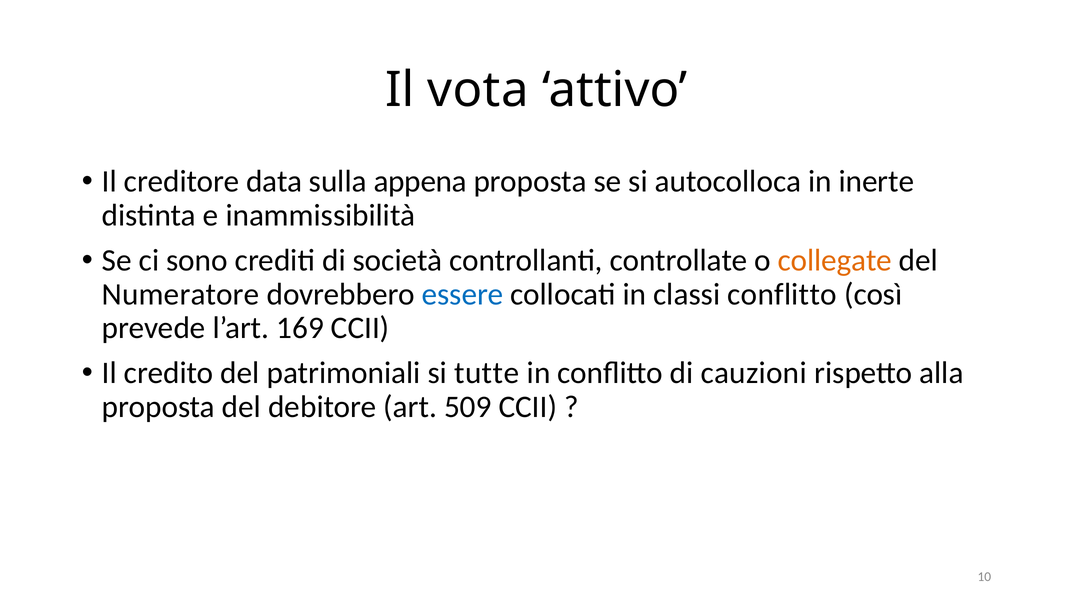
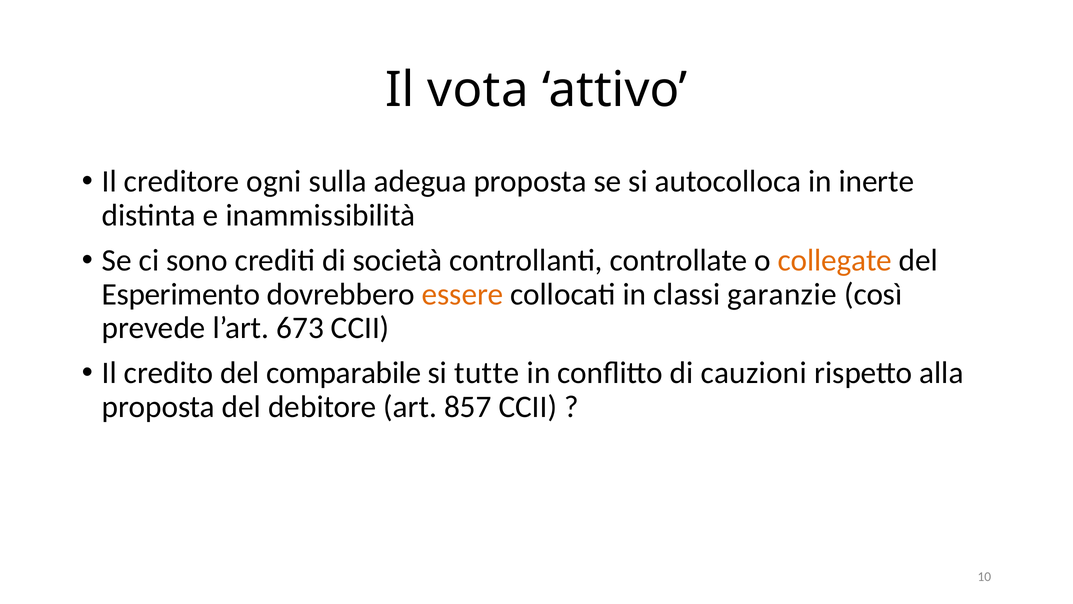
data: data -> ogni (274, 181)
appena: appena -> adegua (420, 181)
Numeratore: Numeratore -> Esperimento (181, 294)
essere colour: blue -> orange (463, 294)
classi conflitto: conflitto -> garanzie (782, 294)
169: 169 -> 673 (300, 328)
patrimoniali: patrimoniali -> comparabile (344, 373)
509: 509 -> 857 (468, 407)
